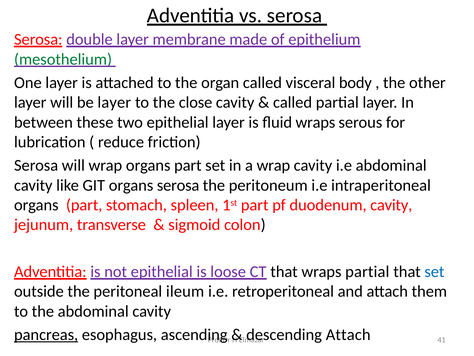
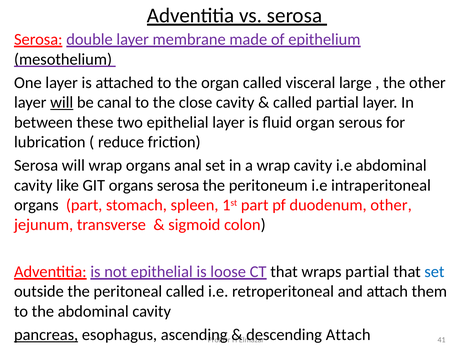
mesothelium colour: green -> black (63, 59)
body: body -> large (355, 83)
will underline: none -> present (62, 102)
be layer: layer -> canal (114, 102)
fluid wraps: wraps -> organ (315, 122)
wrap organs part: part -> anal (188, 165)
duodenum cavity: cavity -> other (391, 205)
peritoneal ileum: ileum -> called (185, 291)
